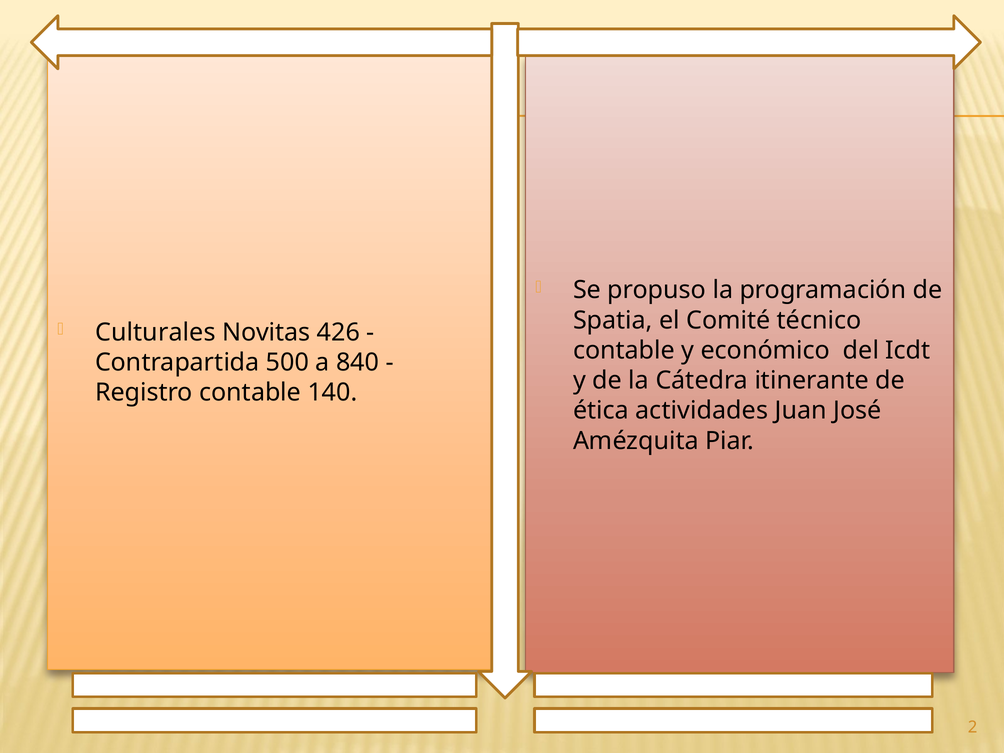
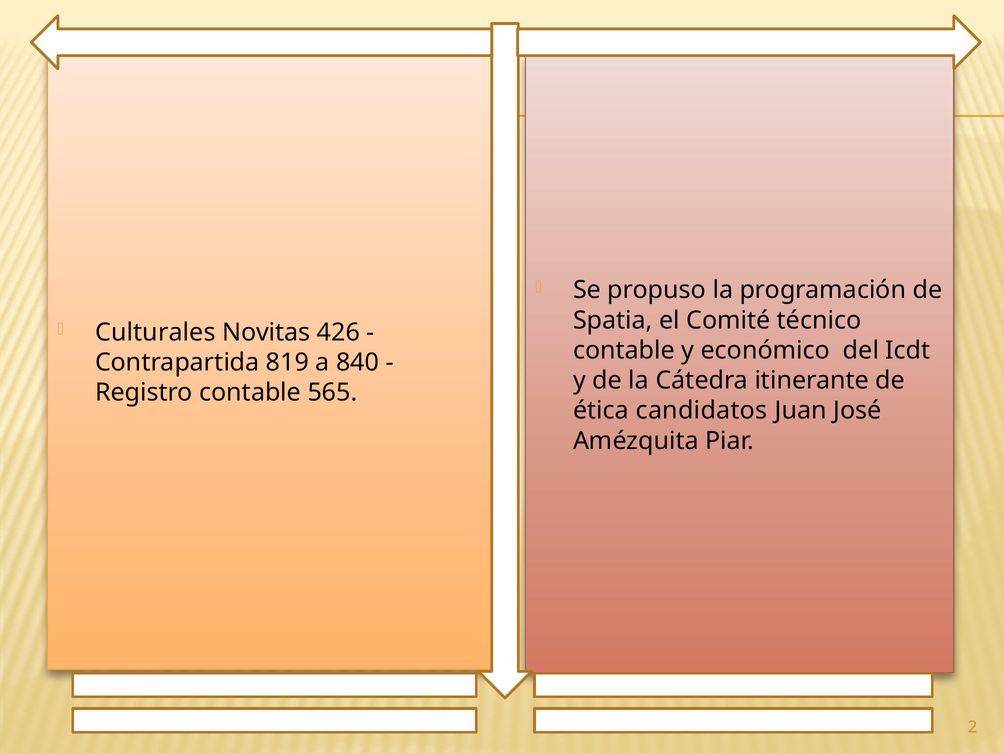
500: 500 -> 819 (287, 363)
140: 140 -> 565 (332, 393)
actividades: actividades -> candidatos (702, 411)
